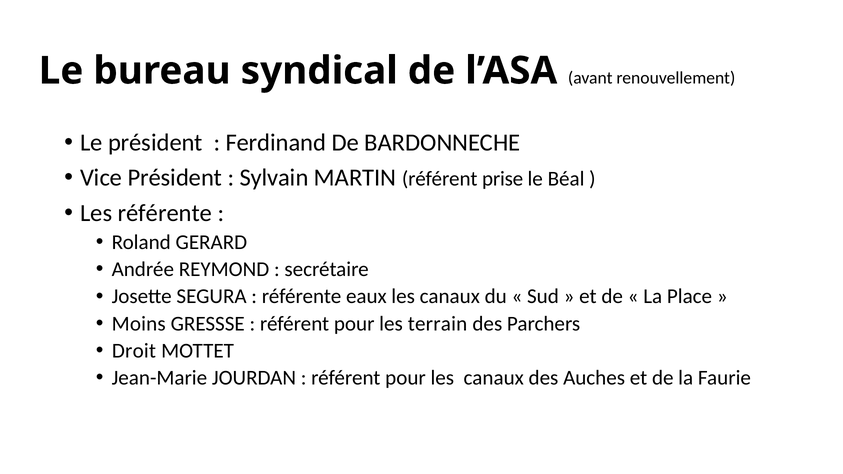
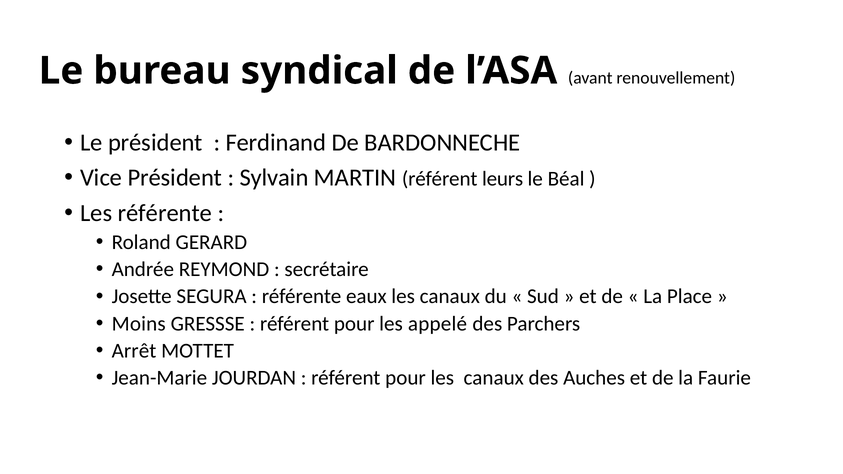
prise: prise -> leurs (503, 179)
terrain: terrain -> appelé (438, 324)
Droit: Droit -> Arrêt (134, 351)
